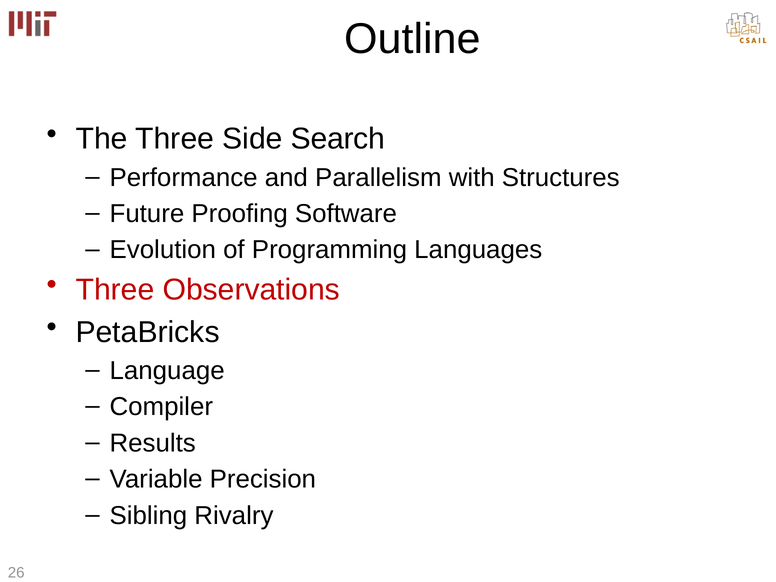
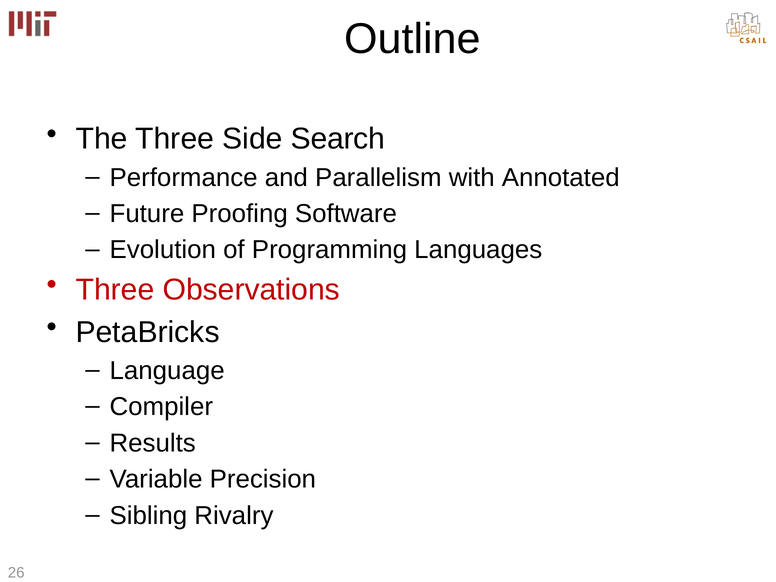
Structures: Structures -> Annotated (561, 178)
